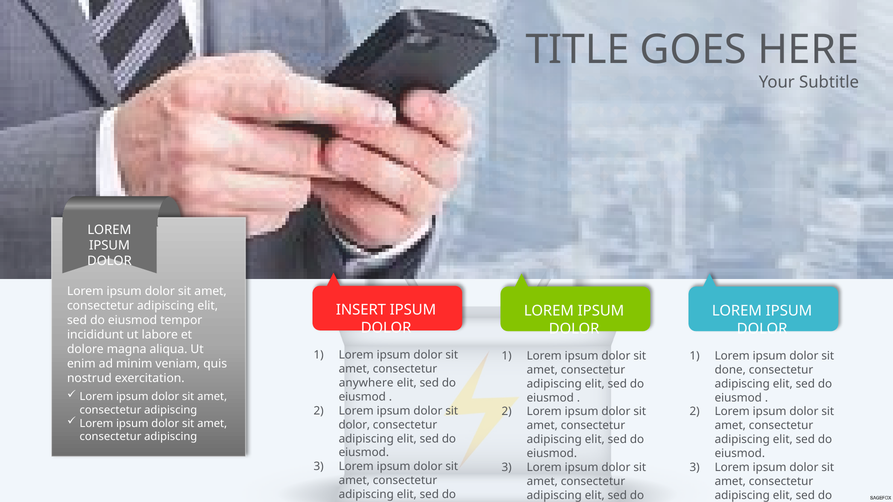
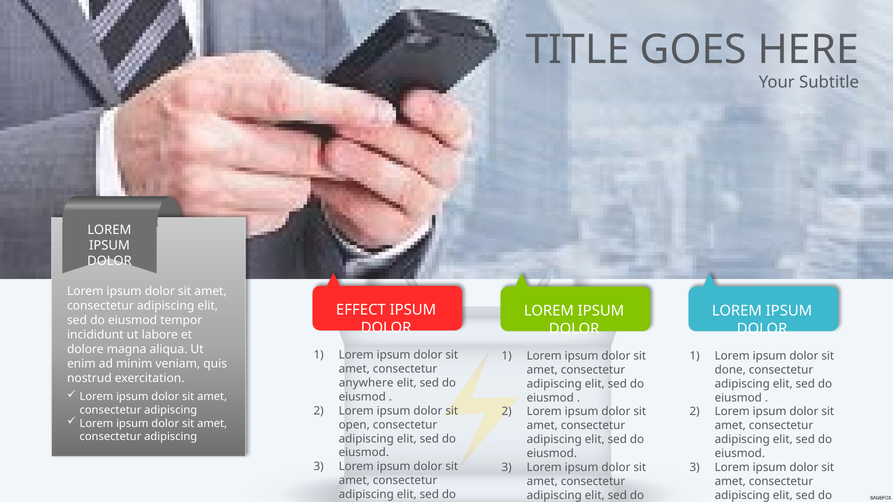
INSERT: INSERT -> EFFECT (361, 310)
dolor: dolor -> open (354, 425)
